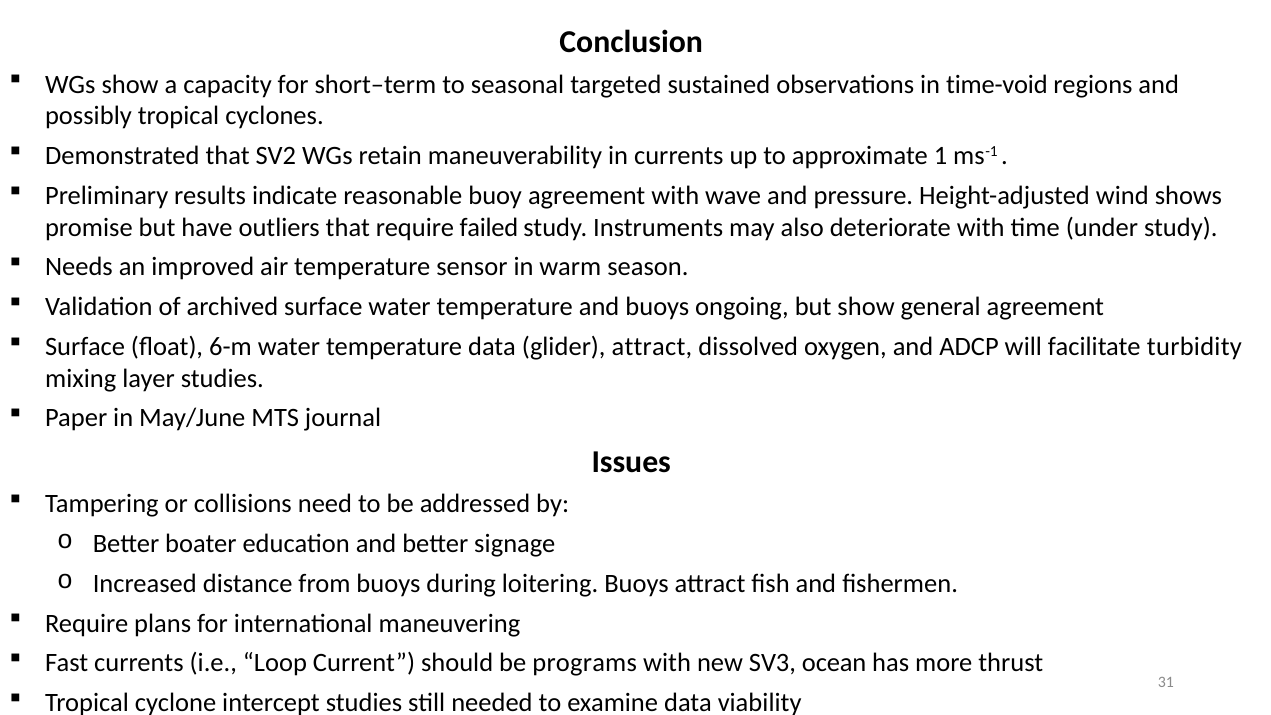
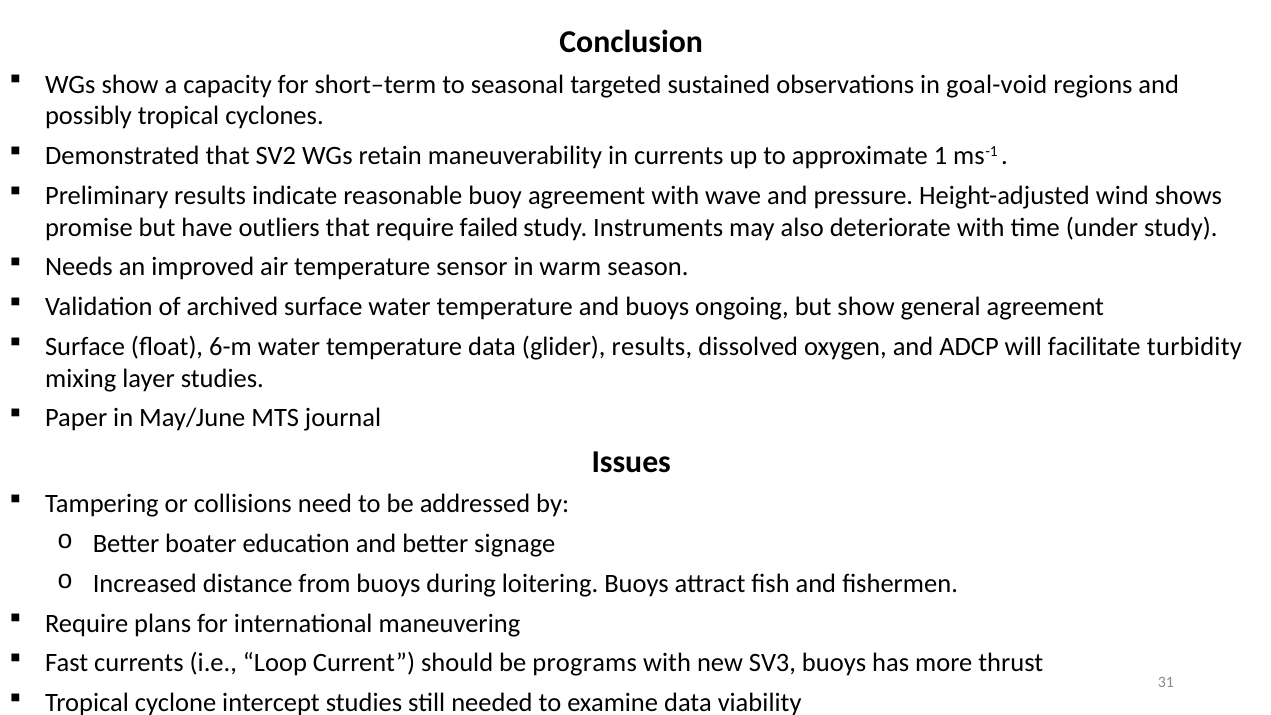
time-void: time-void -> goal-void (997, 84)
glider attract: attract -> results (652, 347)
SV3 ocean: ocean -> buoys (834, 663)
